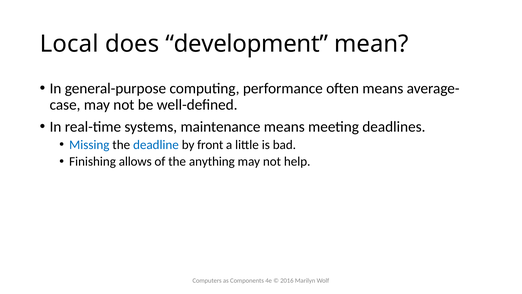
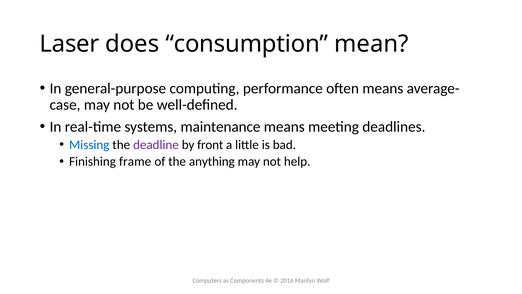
Local: Local -> Laser (69, 44)
development: development -> consumption (247, 44)
deadline colour: blue -> purple (156, 145)
allows: allows -> frame (135, 161)
